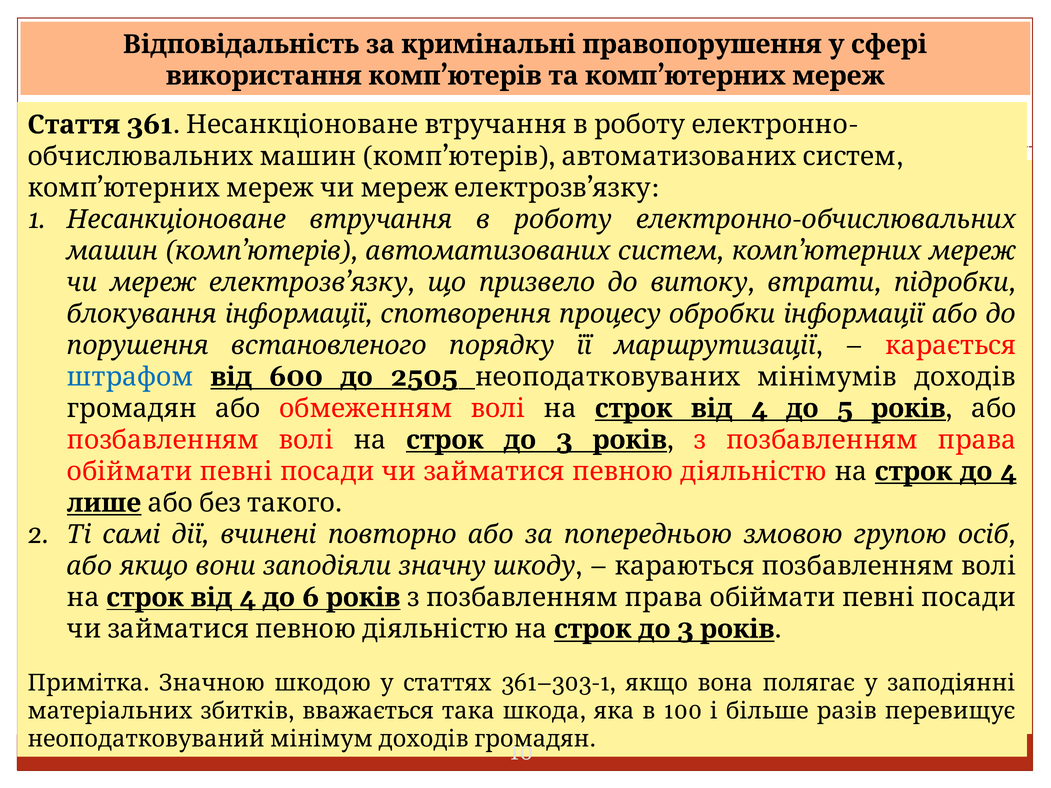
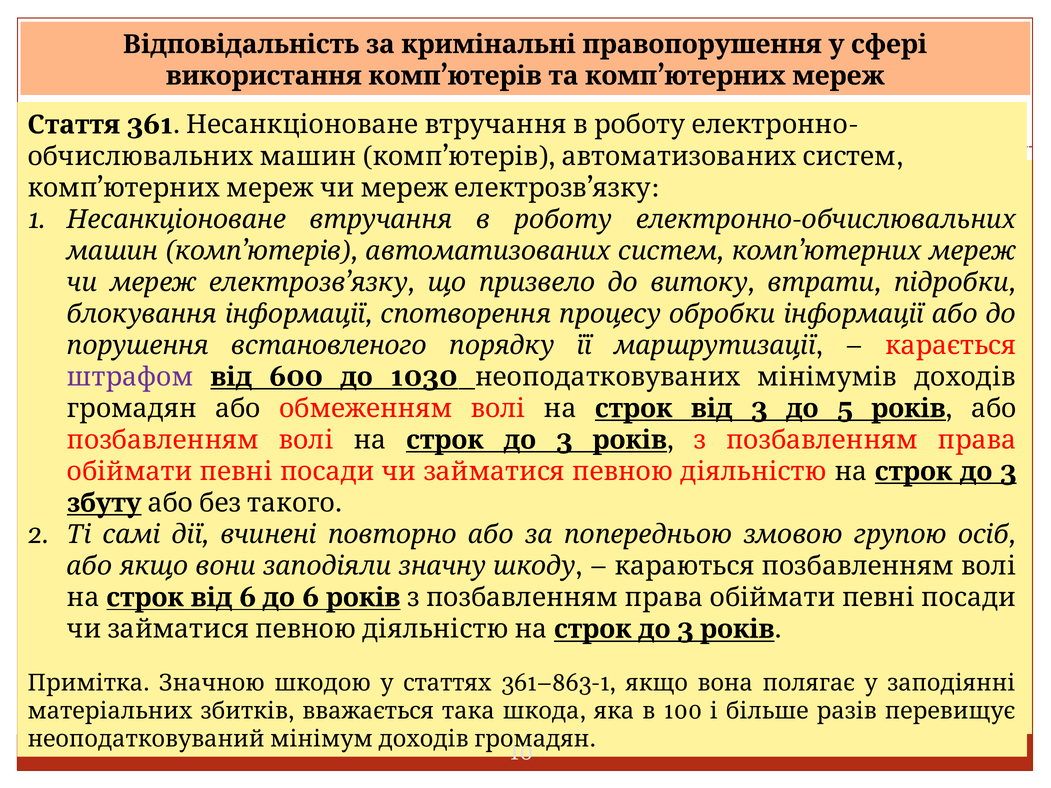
штрафом colour: blue -> purple (130, 377)
2505: 2505 -> 1030 (424, 377)
обмеженням волі на 4: 4 -> 3 (759, 409)
діяльністю на 4: 4 -> 3 (1008, 472)
лише: лише -> збуту (104, 503)
4: 4 -> 6 (248, 598)
361–303-1: 361–303-1 -> 361–863-1 (559, 683)
